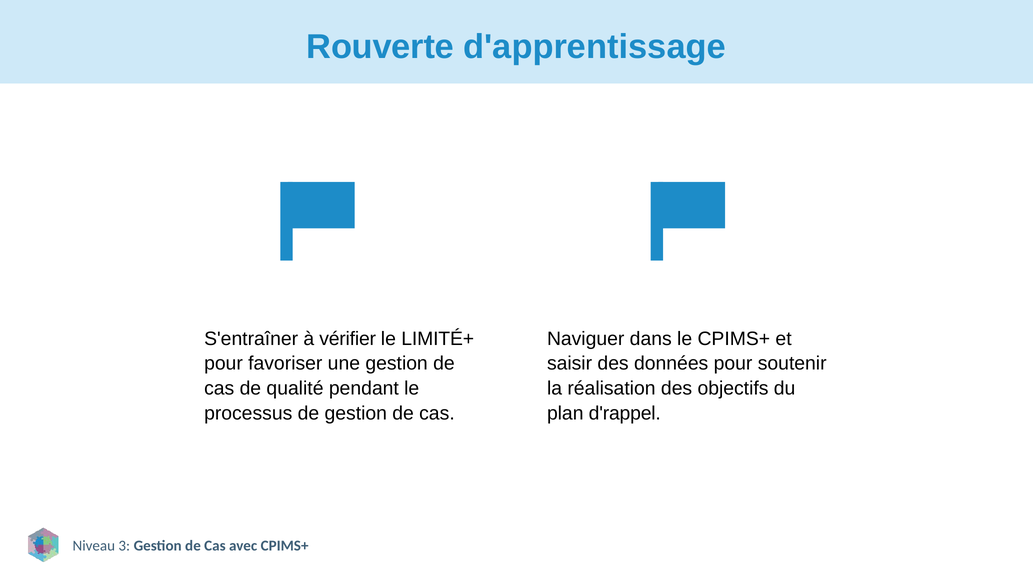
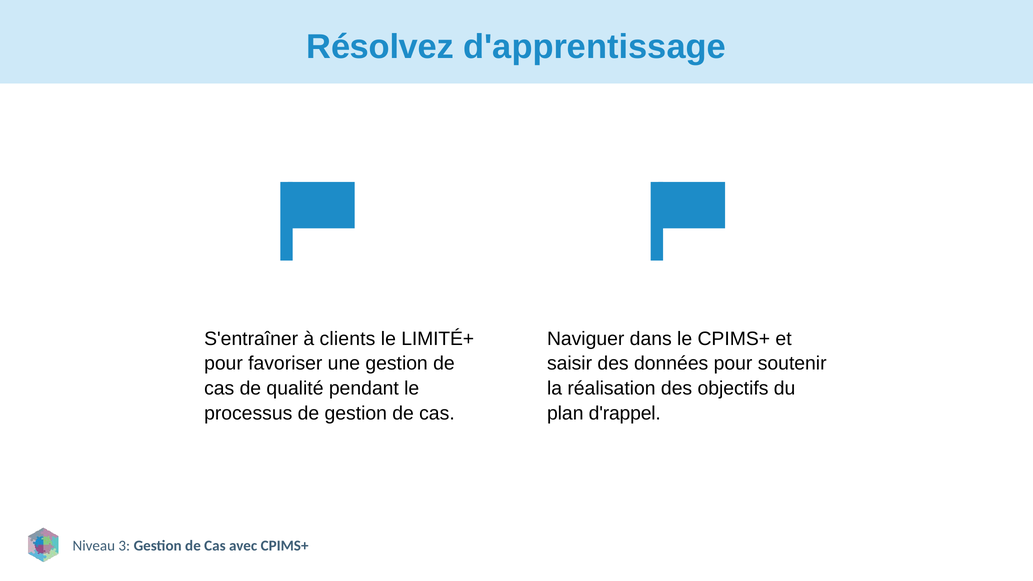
Rouverte: Rouverte -> Résolvez (380, 47)
vérifier: vérifier -> clients (347, 339)
